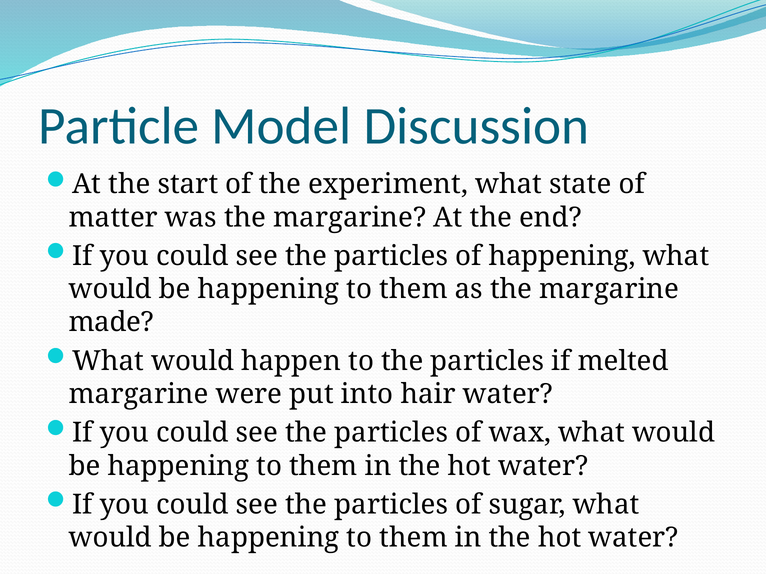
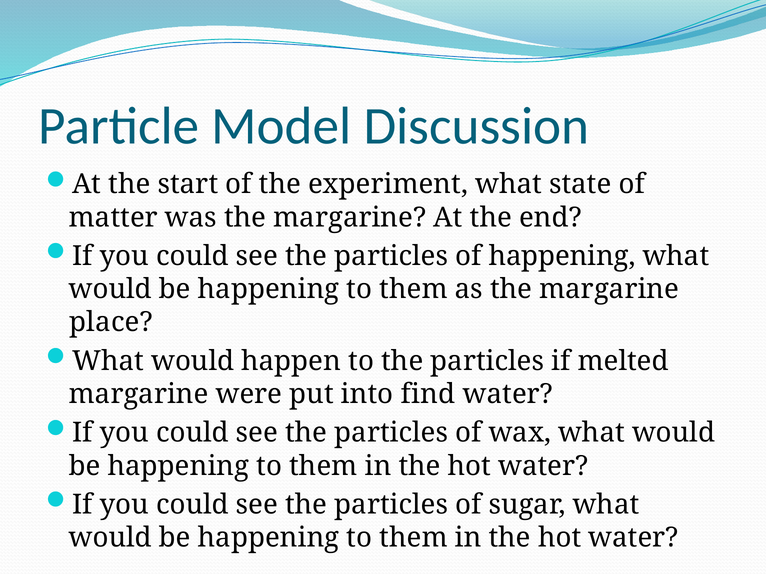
made: made -> place (111, 323)
hair: hair -> find (428, 395)
